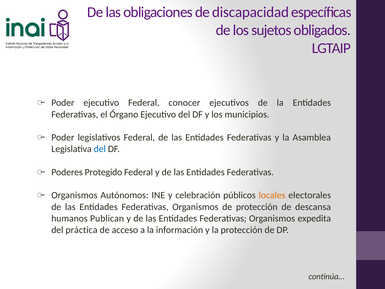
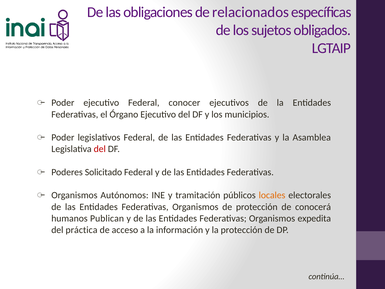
discapacidad: discapacidad -> relacionados (251, 12)
del colour: blue -> red (100, 149)
Protegido: Protegido -> Solicitado (103, 172)
celebración: celebración -> tramitación (198, 195)
descansa: descansa -> conocerá (313, 207)
